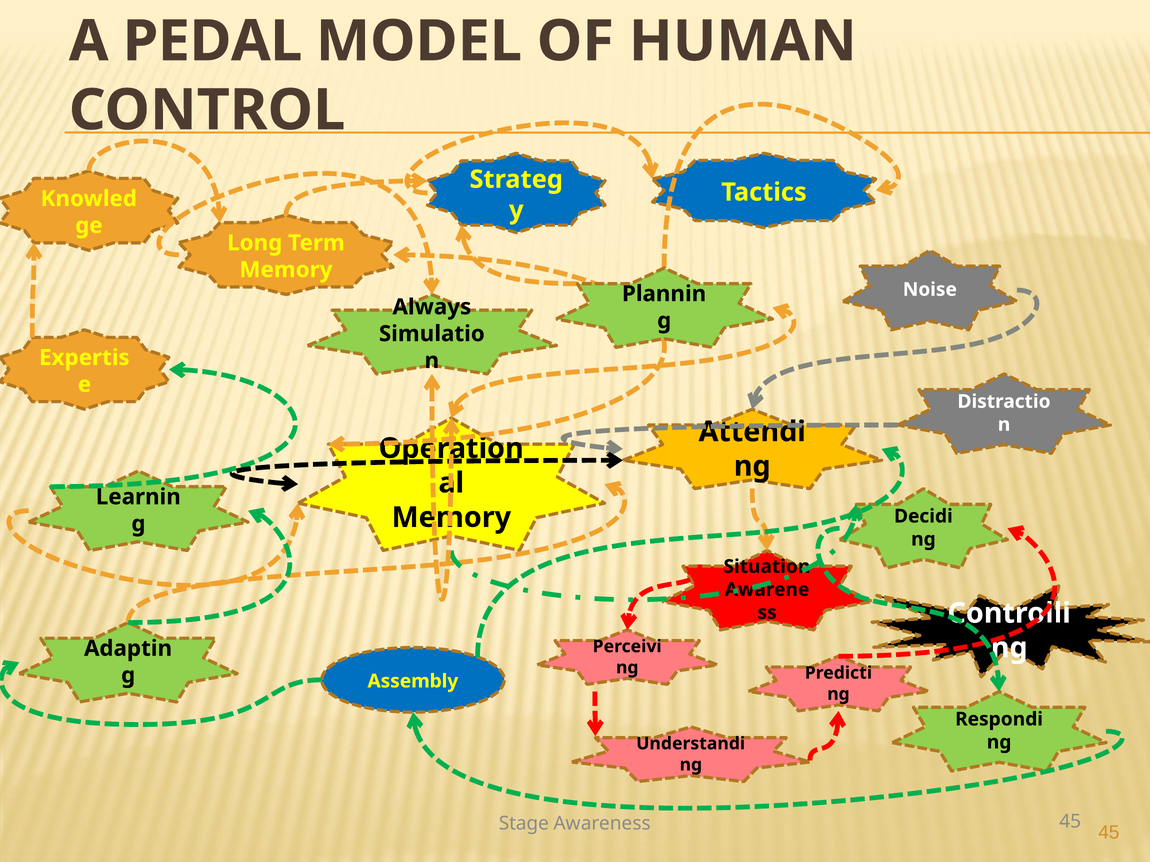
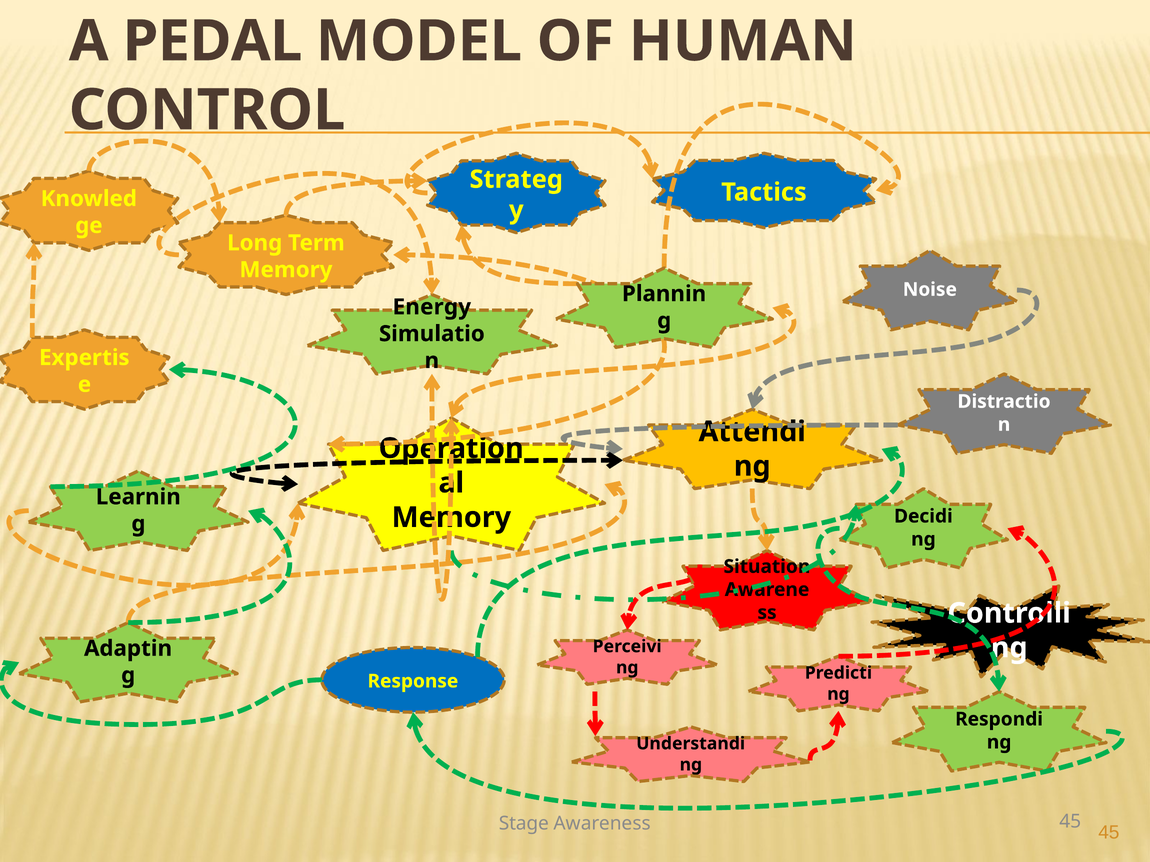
Always: Always -> Energy (432, 307)
Assembly: Assembly -> Response (413, 682)
